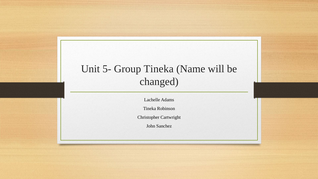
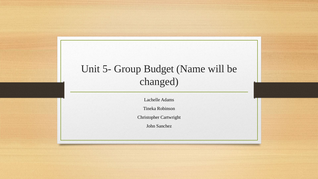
Group Tineka: Tineka -> Budget (159, 69)
